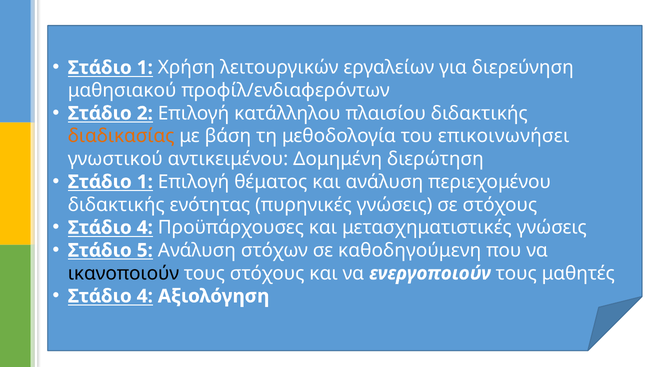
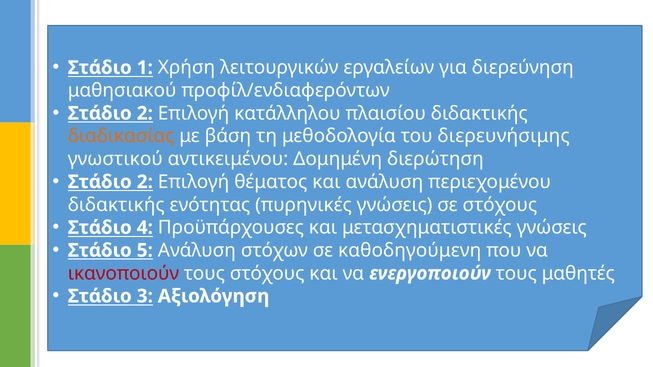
επικοινωνήσει: επικοινωνήσει -> διερευνήσιμης (504, 136)
1: 1 -> 2 (145, 182)
ικανοποιούν colour: black -> red (123, 274)
4: 4 -> 3 (145, 296)
